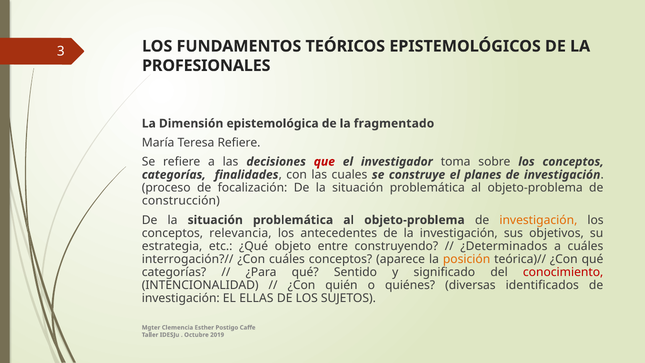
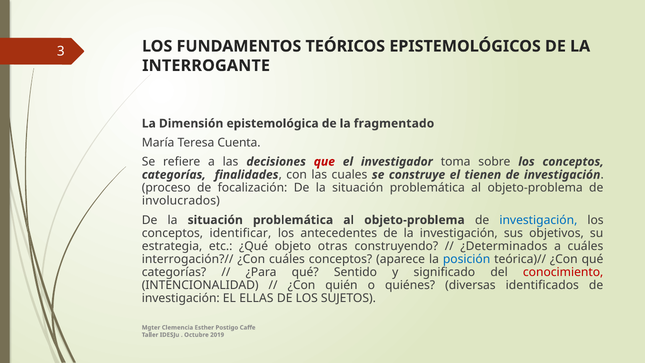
PROFESIONALES: PROFESIONALES -> INTERROGANTE (206, 66)
Teresa Refiere: Refiere -> Cuenta (239, 143)
planes: planes -> tienen (483, 175)
construcción: construcción -> involucrados (181, 201)
investigación colour: orange -> blue (538, 220)
relevancia: relevancia -> identificar (240, 233)
entre: entre -> otras (333, 246)
posición colour: orange -> blue (467, 259)
